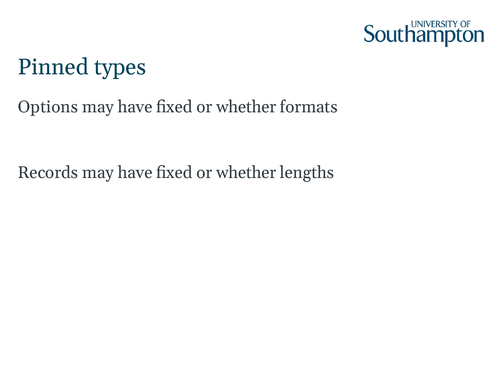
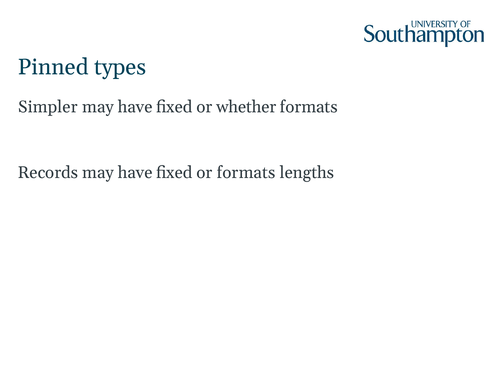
Options: Options -> Simpler (48, 107)
whether: whether -> formats (246, 173)
